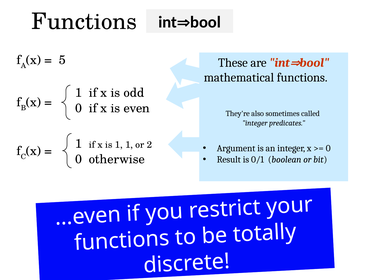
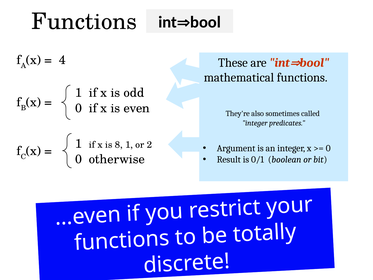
5: 5 -> 4 (62, 60)
is 1: 1 -> 8 (119, 145)
